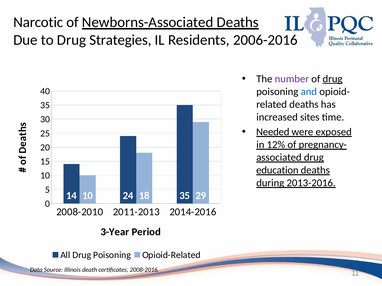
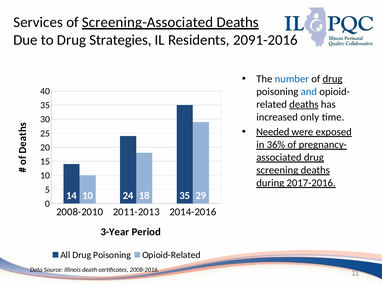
Narcotic: Narcotic -> Services (38, 22)
Newborns-Associated: Newborns-Associated -> Screening-Associated (148, 22)
2006-2016: 2006-2016 -> 2091-2016 (265, 40)
number colour: purple -> blue (292, 79)
deaths underline: none -> present (304, 105)
sites: sites -> only (310, 117)
12%: 12% -> 36% (276, 145)
education: education -> screening (277, 170)
2013-2016: 2013-2016 -> 2017-2016 (311, 183)
